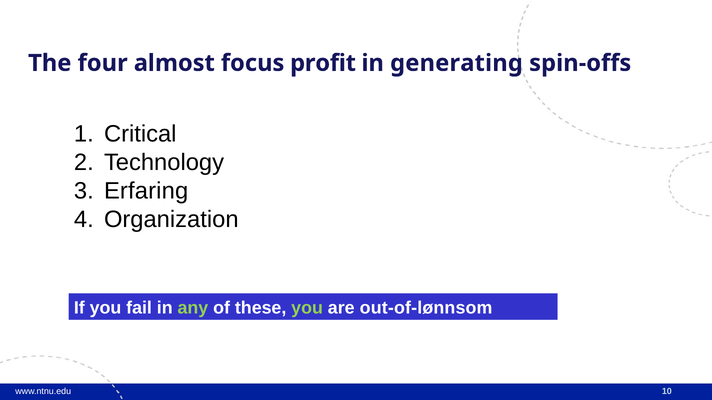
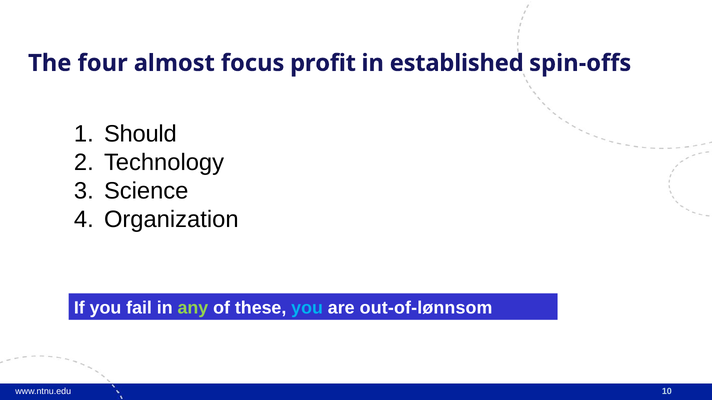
generating: generating -> established (457, 63)
Critical: Critical -> Should (140, 134)
Erfaring: Erfaring -> Science (146, 191)
you colour: light green -> light blue (307, 308)
